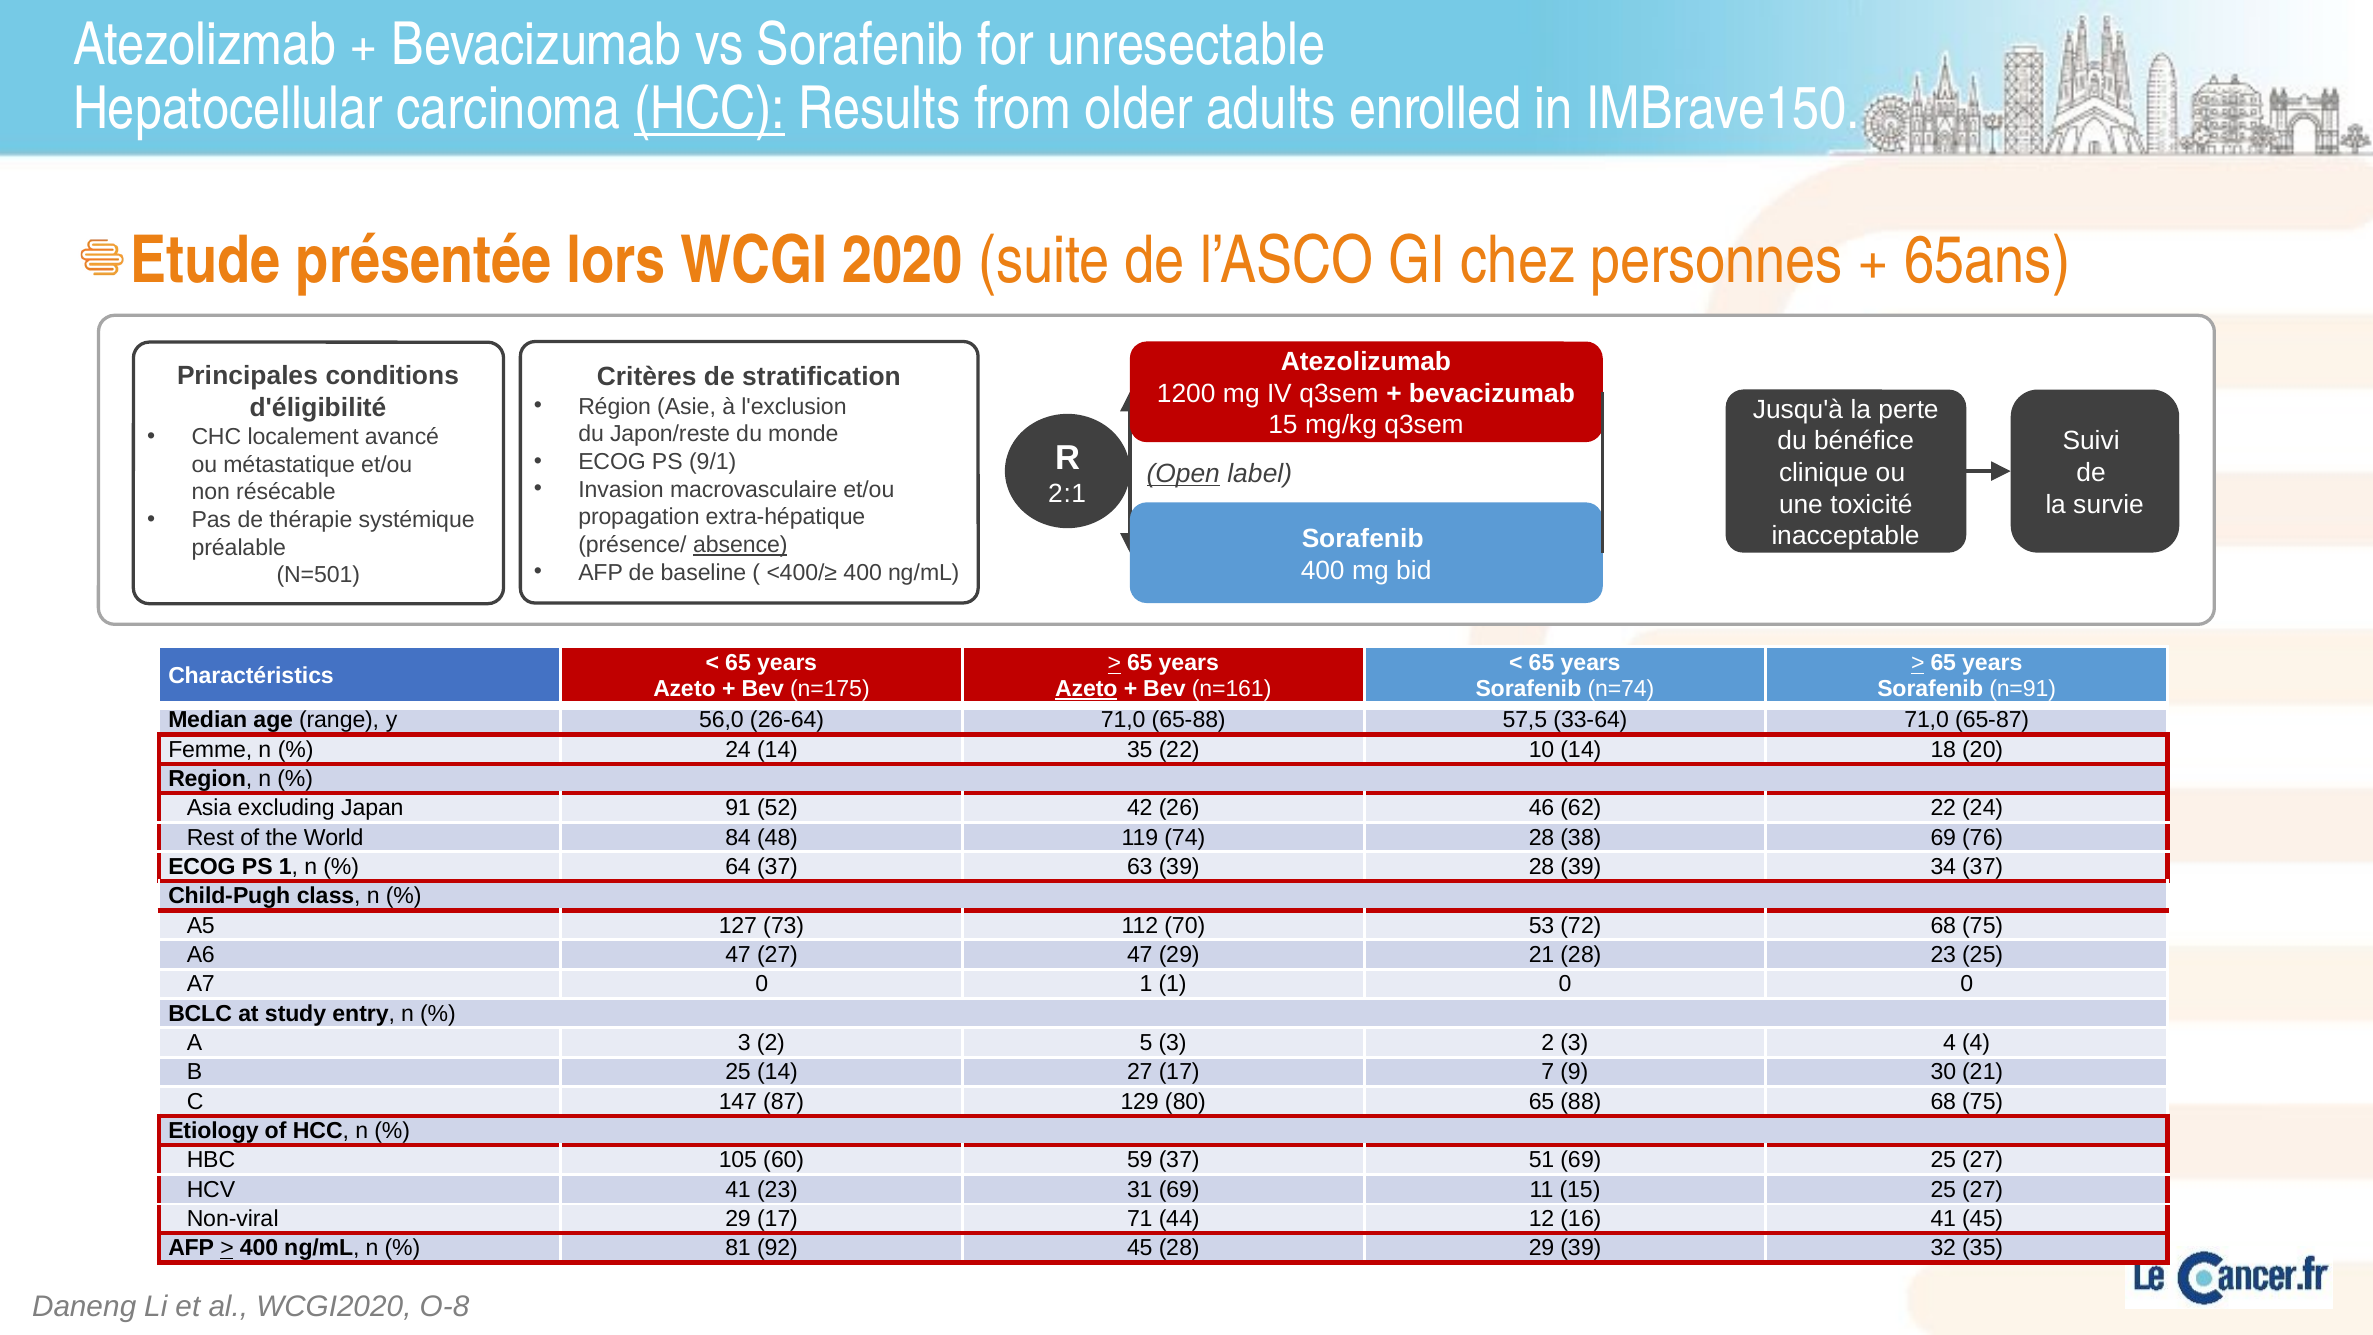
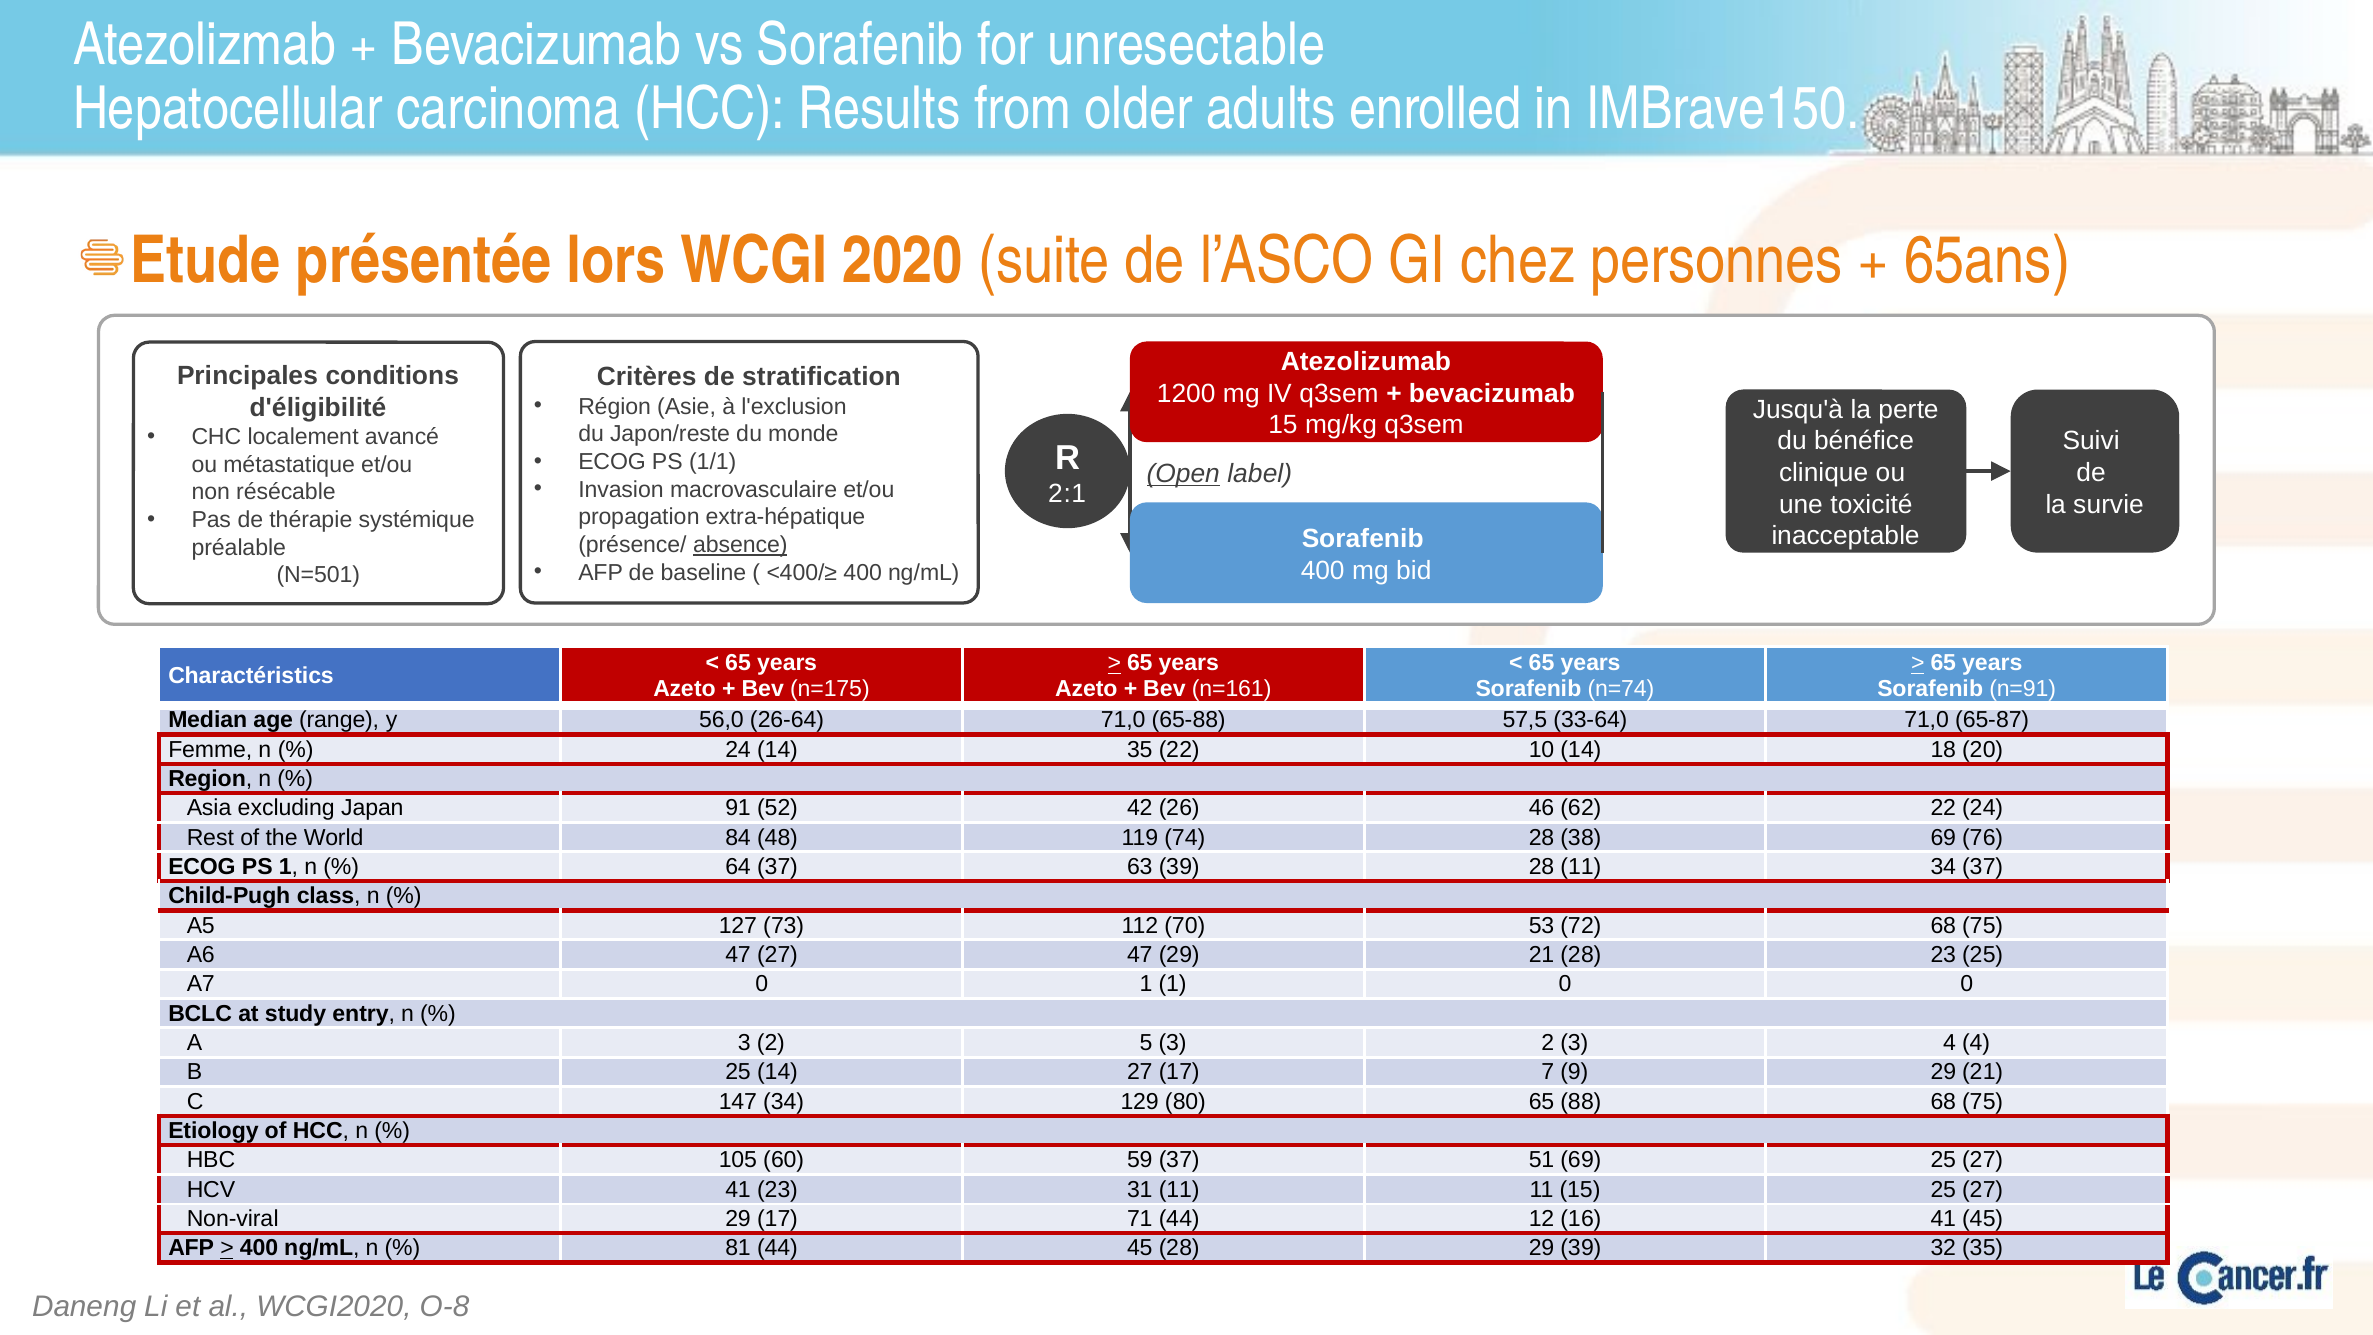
HCC underline: present -> none (710, 109)
9/1: 9/1 -> 1/1 (713, 462)
Azeto underline: present -> none (1086, 689)
28 39: 39 -> 11 (1581, 867)
9 30: 30 -> 29 (1943, 1072)
147 87: 87 -> 34 (784, 1102)
31 69: 69 -> 11 (1179, 1190)
81 92: 92 -> 44 (777, 1248)
